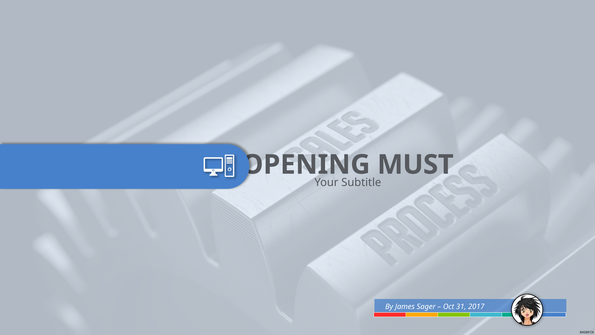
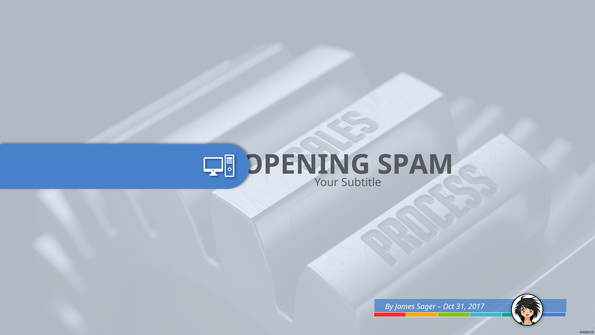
MUST: MUST -> SPAM (415, 165)
